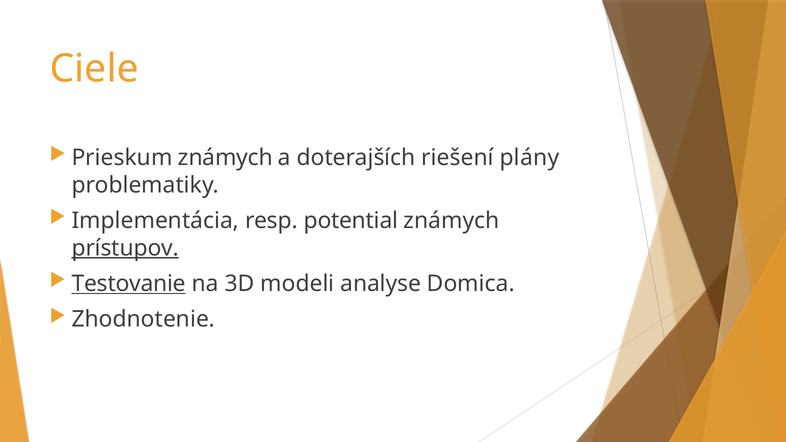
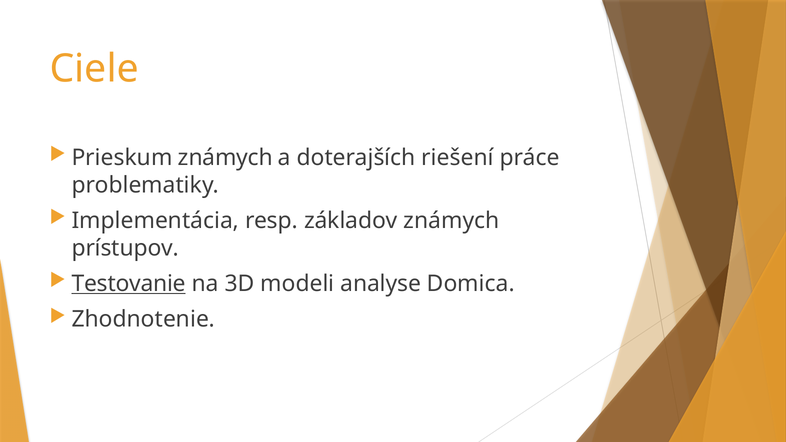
plány: plány -> práce (530, 158)
potential: potential -> základov (351, 221)
prístupov underline: present -> none (125, 248)
